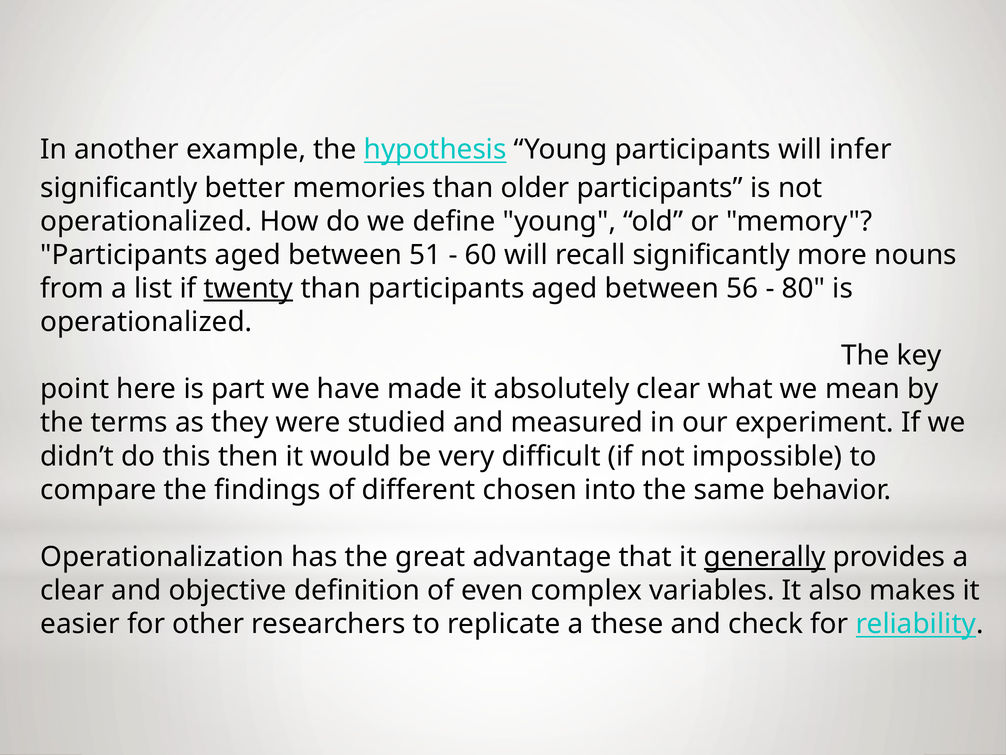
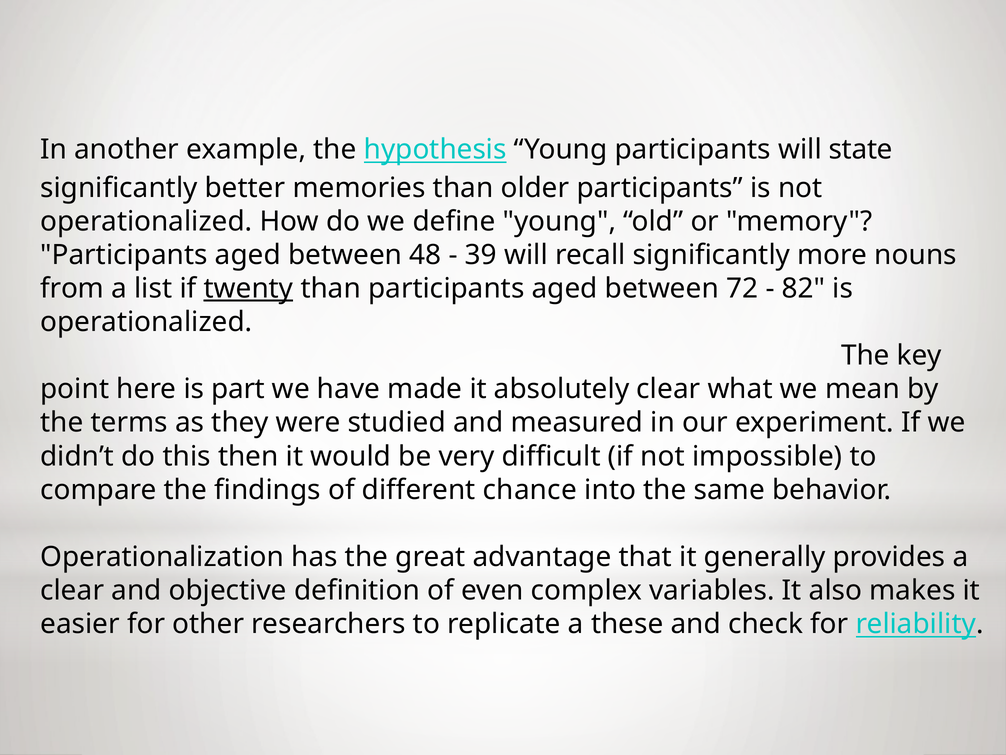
infer: infer -> state (861, 149)
51: 51 -> 48 (425, 255)
60: 60 -> 39 (481, 255)
56: 56 -> 72 (742, 288)
80: 80 -> 82 (804, 288)
chosen: chosen -> chance (530, 490)
generally underline: present -> none (765, 557)
